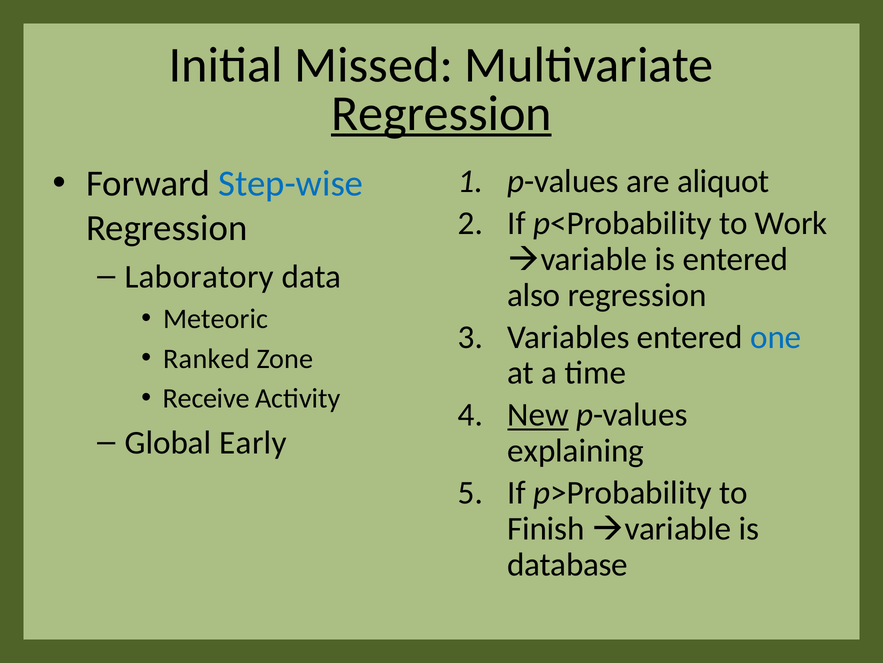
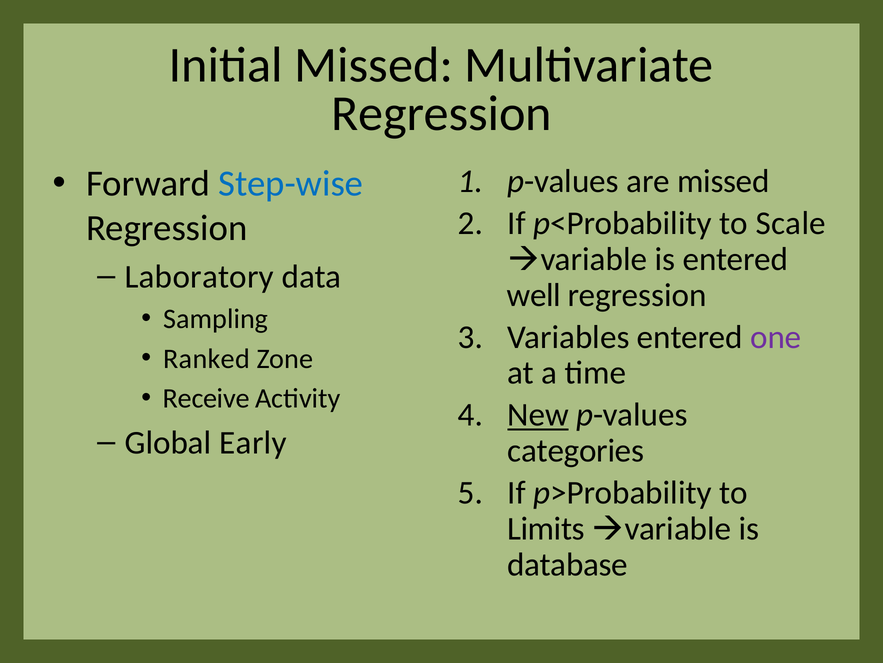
Regression underline: present -> none (441, 113)
are aliquot: aliquot -> missed (723, 181)
Work: Work -> Scale (791, 223)
also: also -> well (534, 295)
Meteoric: Meteoric -> Sampling (216, 319)
one colour: blue -> purple (776, 337)
explaining: explaining -> categories (576, 450)
Finish: Finish -> Limits (546, 528)
